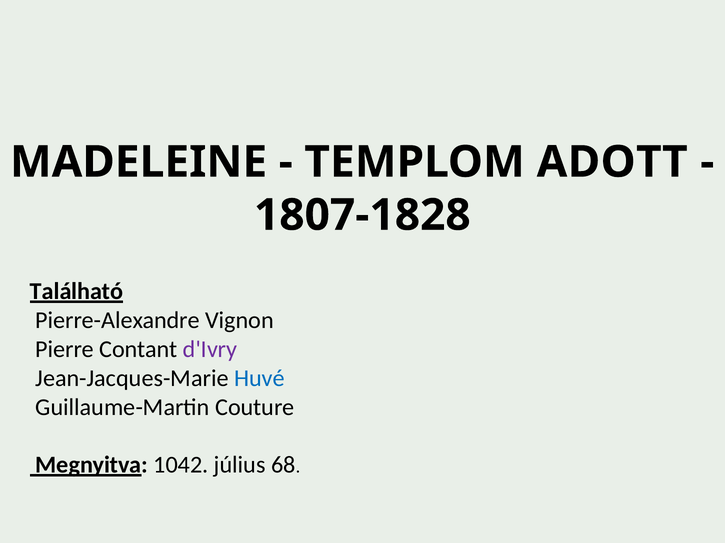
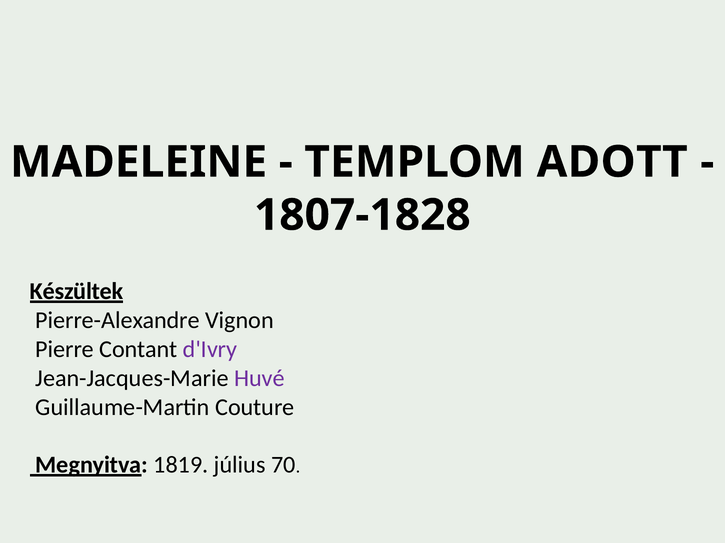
Található: Található -> Készültek (77, 292)
Huvé colour: blue -> purple (259, 379)
1042: 1042 -> 1819 (181, 466)
68: 68 -> 70 (283, 466)
